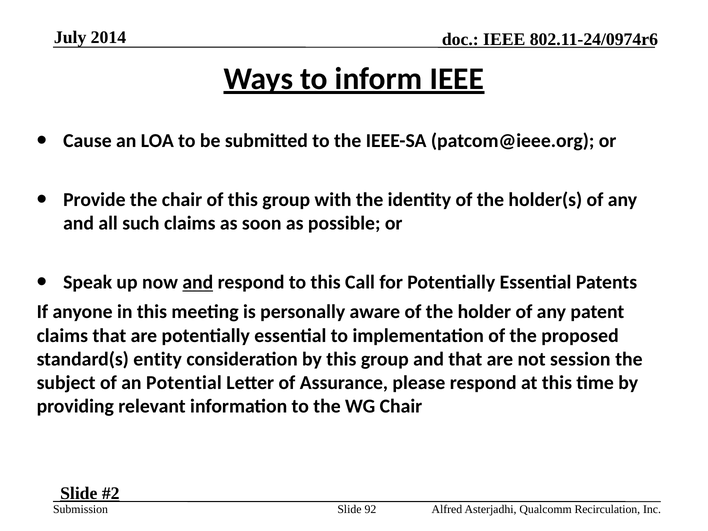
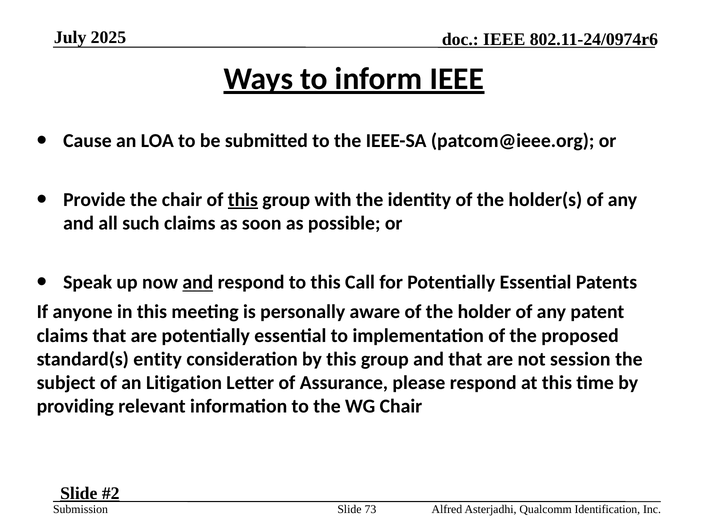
2014: 2014 -> 2025 (108, 38)
this underline: none -> present (243, 200)
Potential: Potential -> Litigation (184, 383)
92: 92 -> 73 (370, 509)
Recirculation: Recirculation -> Identification (607, 509)
